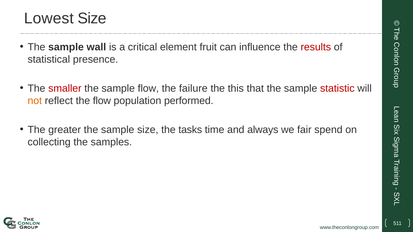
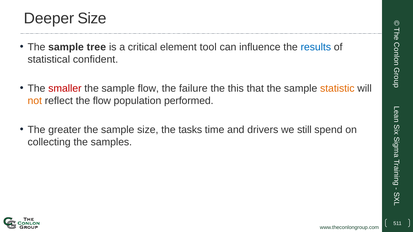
Lowest: Lowest -> Deeper (49, 18)
wall: wall -> tree (96, 47)
fruit: fruit -> tool (208, 47)
results colour: red -> blue (316, 47)
presence: presence -> confident (96, 60)
statistic colour: red -> orange (337, 88)
always: always -> drivers (263, 130)
fair: fair -> still (304, 130)
